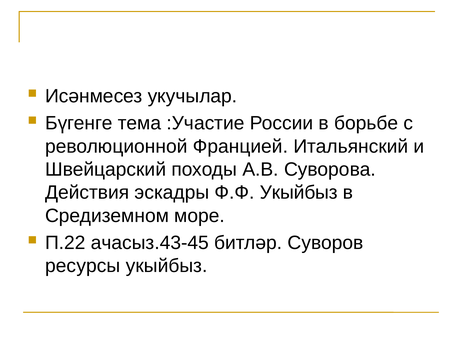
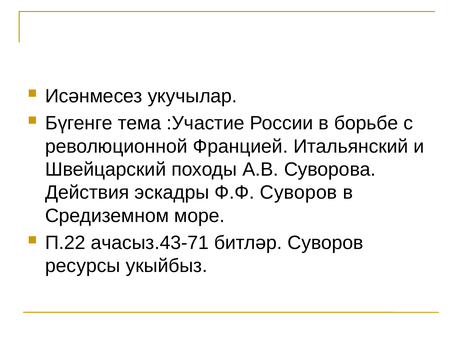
Ф.Ф Укыйбыз: Укыйбыз -> Суворов (299, 192)
ачасыз.43-45: ачасыз.43-45 -> ачасыз.43-71 (150, 242)
